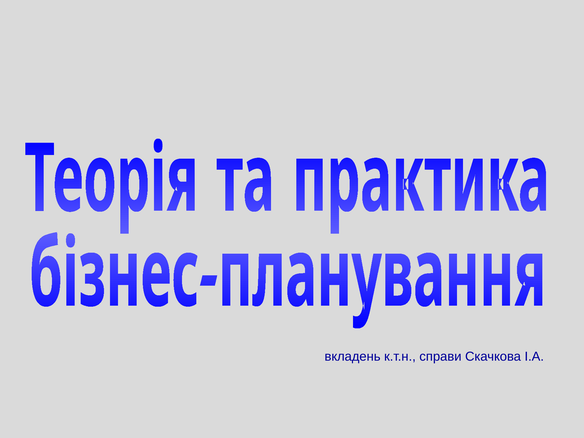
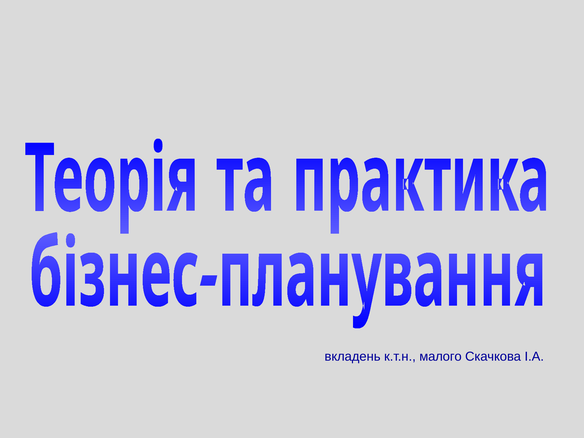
справи: справи -> малого (441, 357)
